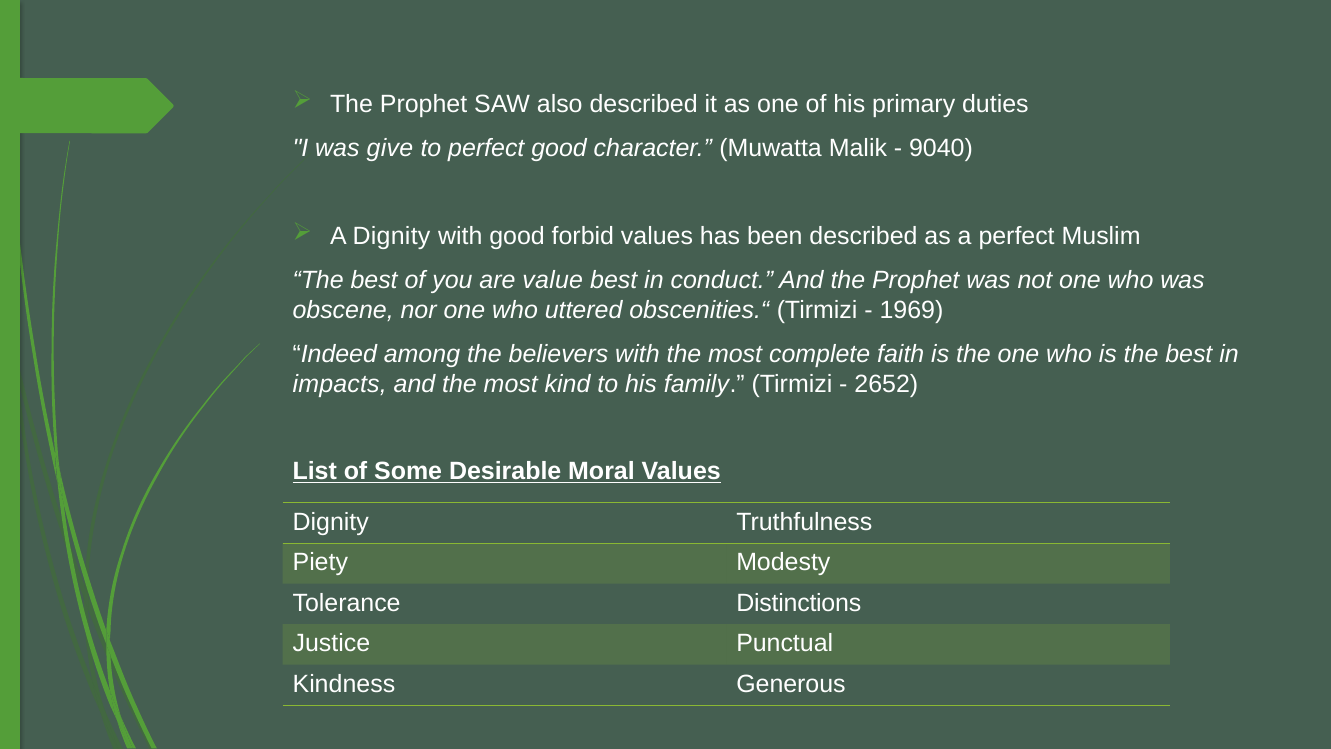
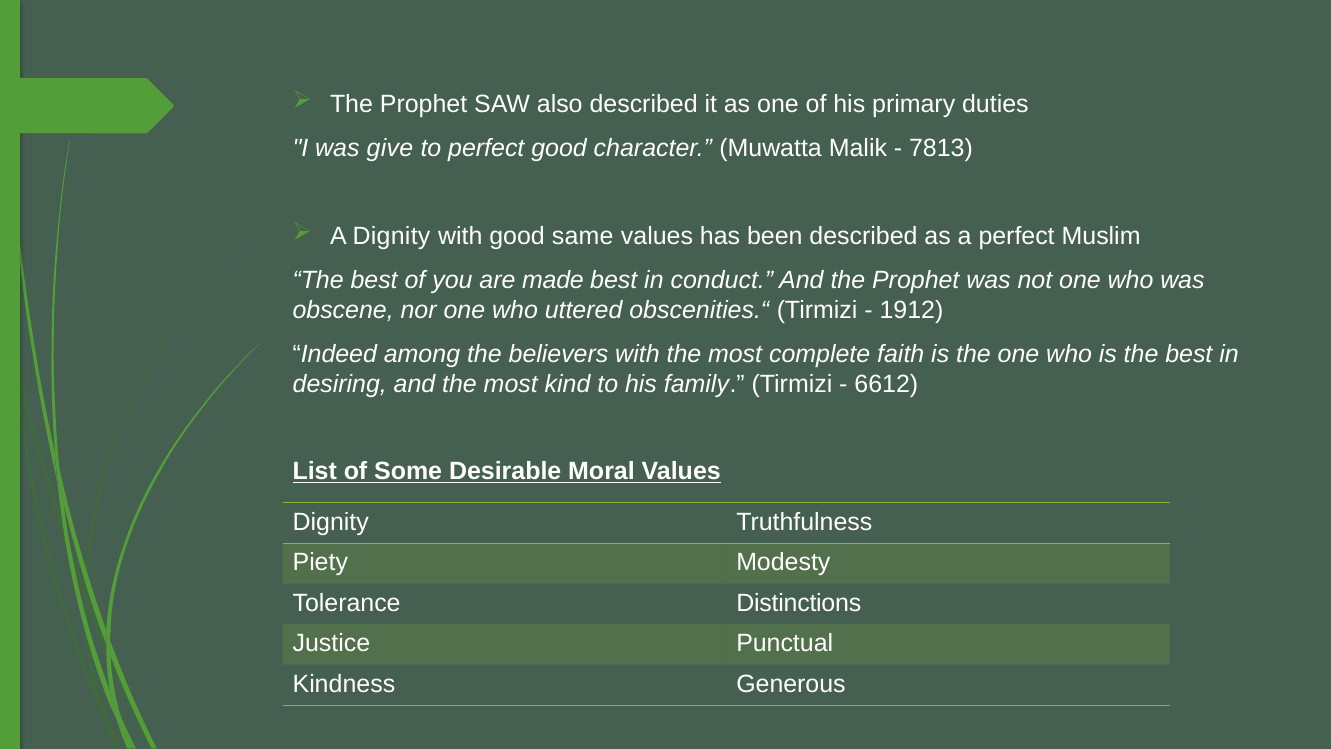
9040: 9040 -> 7813 (941, 148)
forbid: forbid -> same (583, 236)
value: value -> made (553, 280)
1969: 1969 -> 1912 (911, 310)
impacts: impacts -> desiring (340, 384)
2652: 2652 -> 6612 (886, 384)
